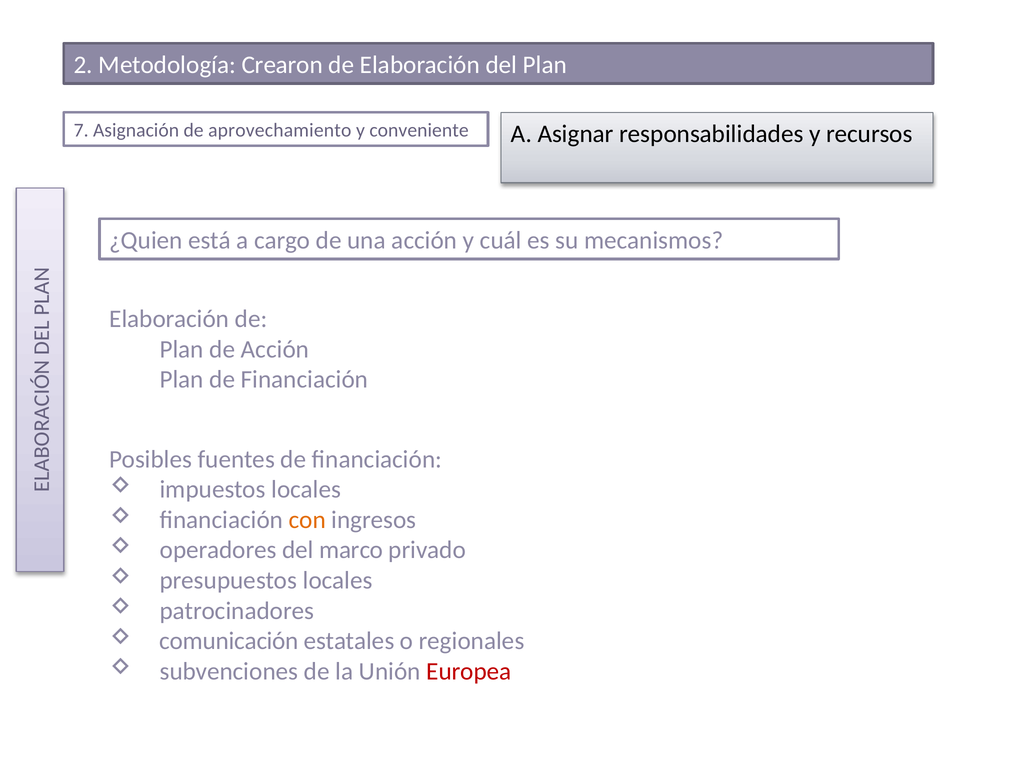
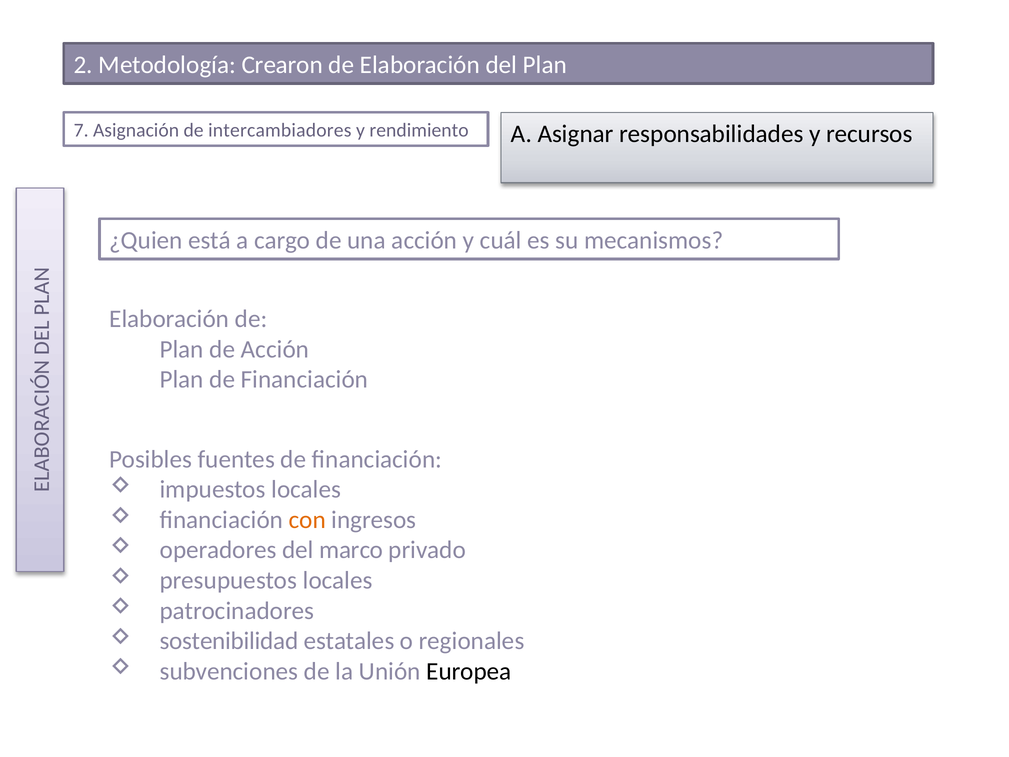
aprovechamiento: aprovechamiento -> intercambiadores (280, 130)
conveniente: conveniente -> rendimiento (419, 130)
comunicación: comunicación -> sostenibilidad (229, 641)
Europea colour: red -> black (469, 671)
